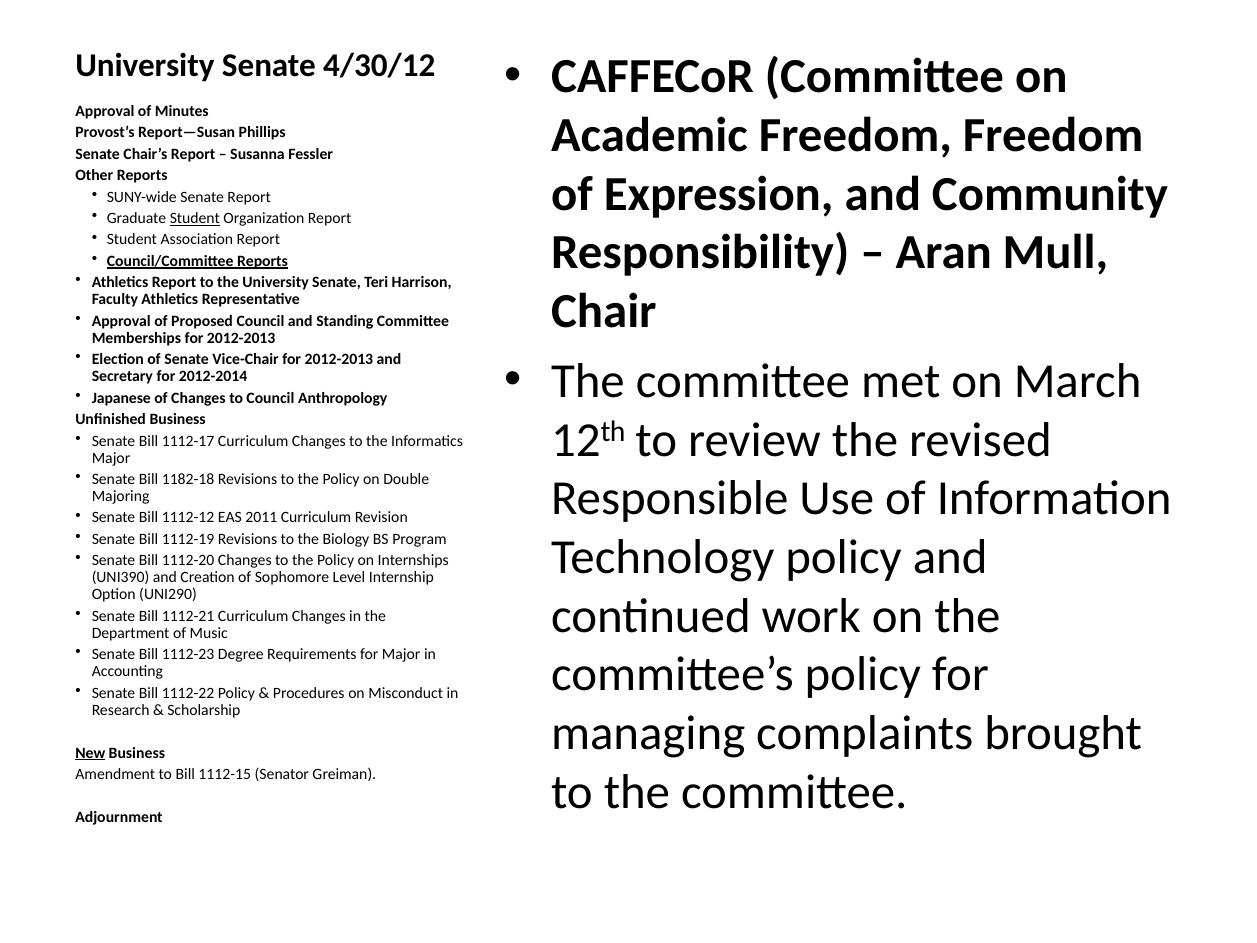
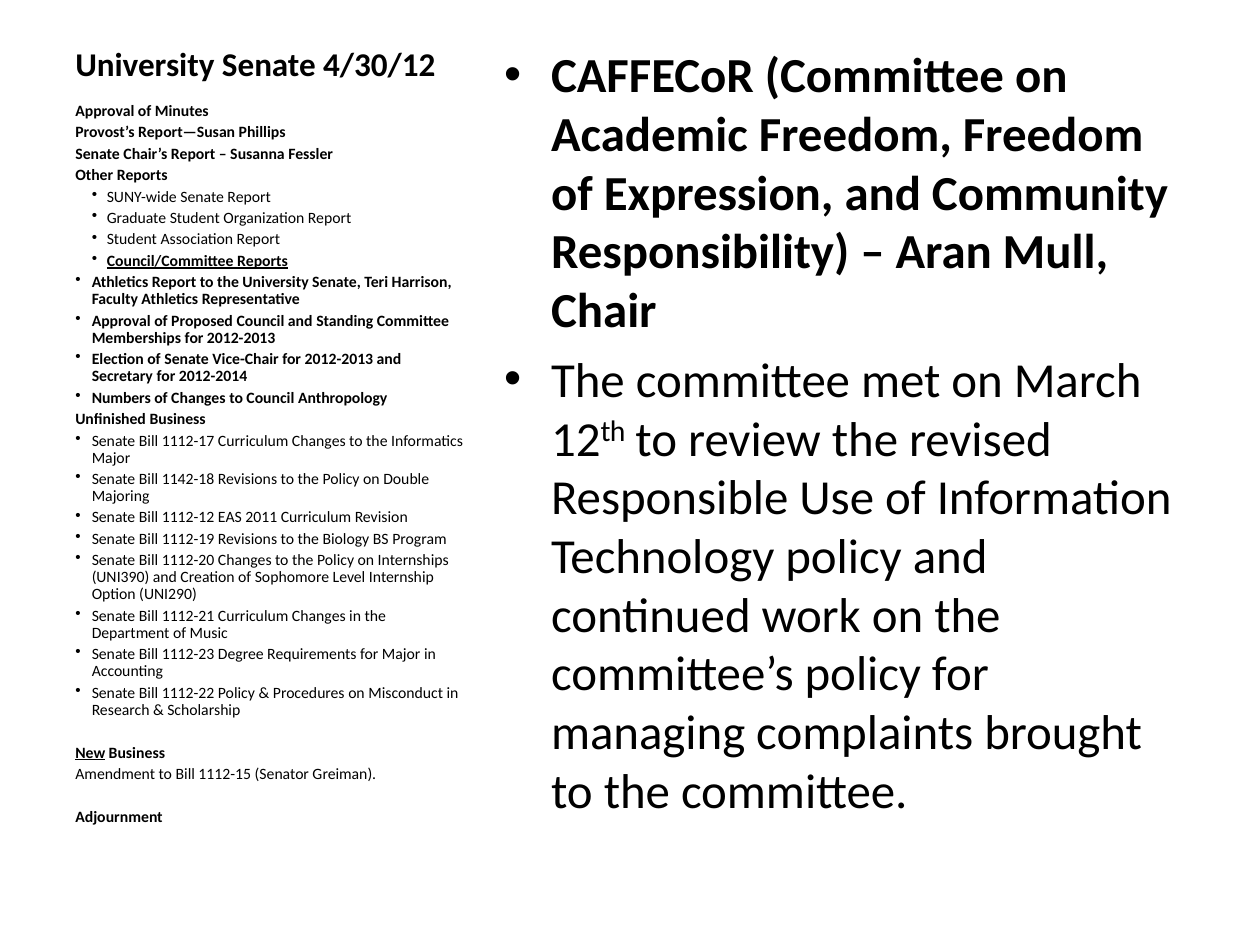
Student underline: present -> none (195, 218)
Japanese: Japanese -> Numbers (121, 398)
1182-18: 1182-18 -> 1142-18 (188, 479)
